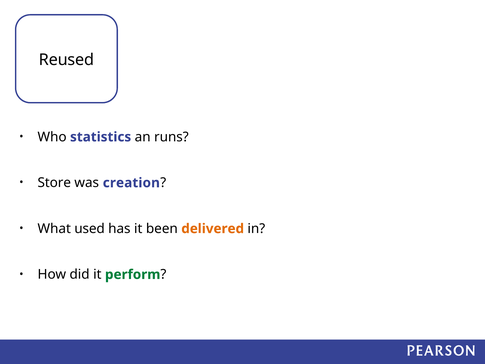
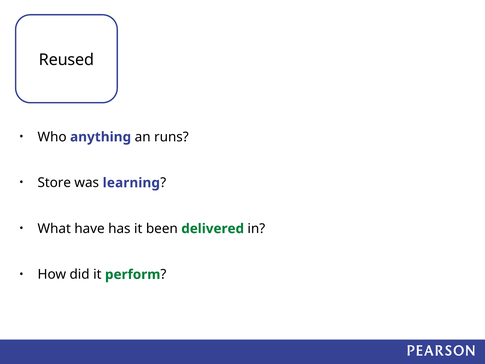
statistics: statistics -> anything (101, 137)
creation: creation -> learning (131, 183)
used: used -> have (90, 229)
delivered colour: orange -> green (213, 229)
